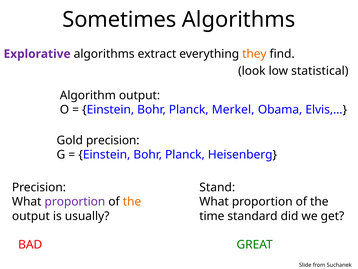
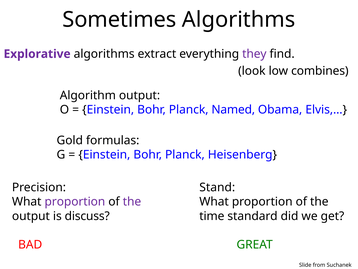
they colour: orange -> purple (254, 54)
statistical: statistical -> combines (320, 71)
Merkel: Merkel -> Named (233, 110)
Gold precision: precision -> formulas (113, 140)
the colour: orange -> purple (132, 201)
usually: usually -> discuss (87, 216)
